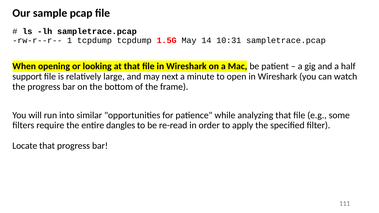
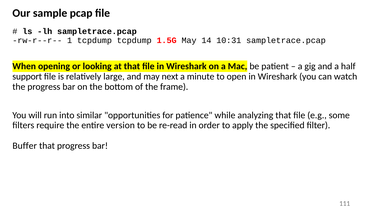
dangles: dangles -> version (121, 125)
Locate: Locate -> Buffer (25, 146)
